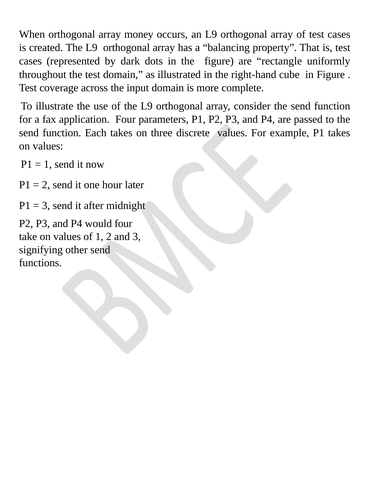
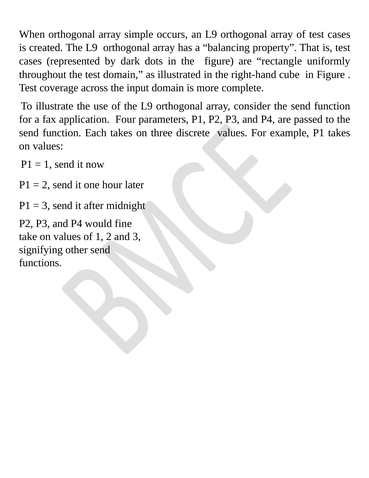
money: money -> simple (139, 34)
would four: four -> fine (123, 223)
